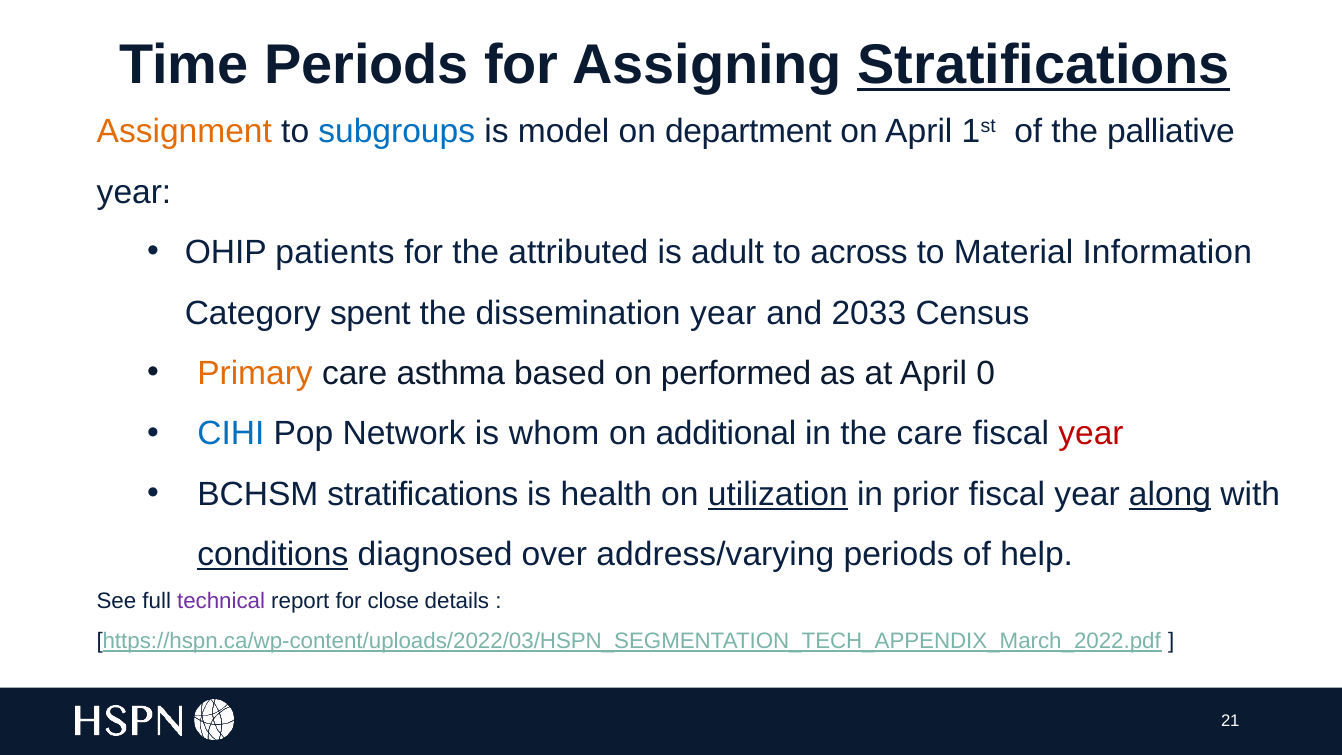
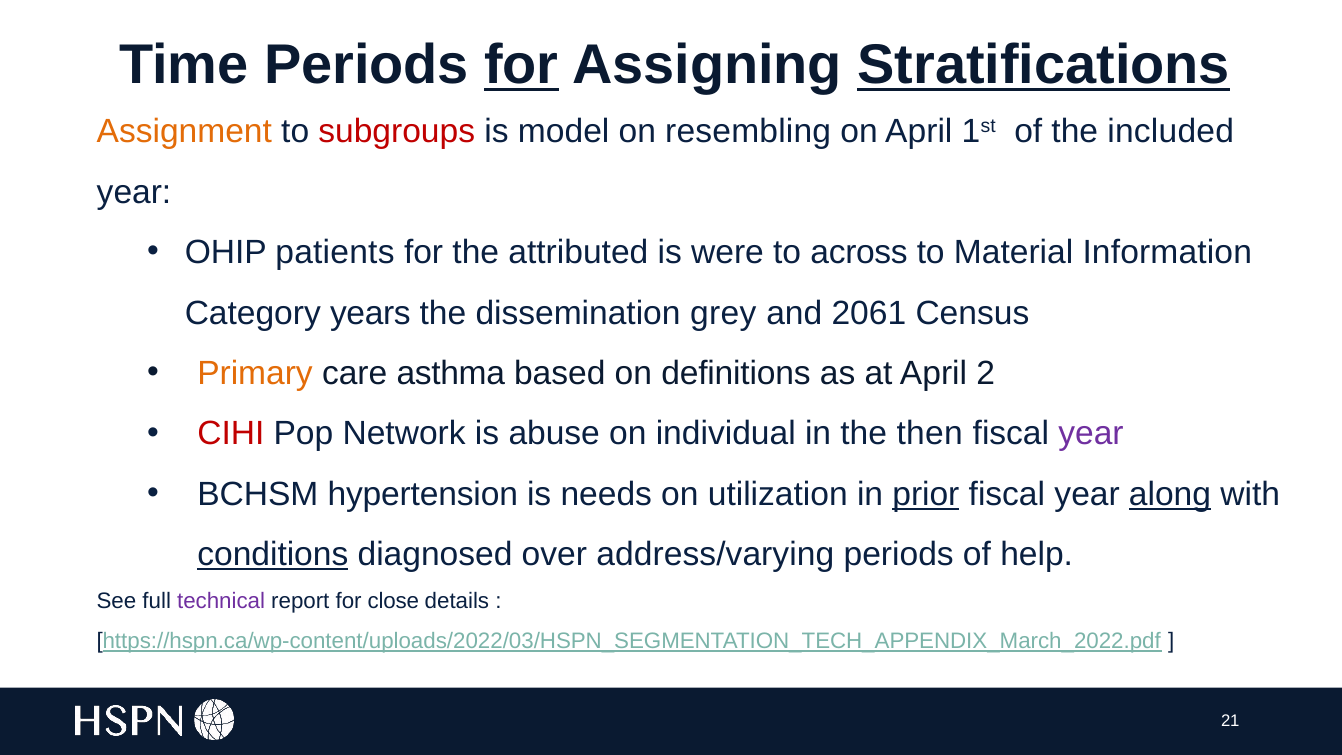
for underline: none -> present (522, 66)
subgroups colour: blue -> red (397, 132)
department: department -> resembling (748, 132)
palliative: palliative -> included (1171, 132)
adult: adult -> were (728, 253)
spent: spent -> years (370, 313)
dissemination year: year -> grey (723, 313)
2033: 2033 -> 2061 (869, 313)
performed: performed -> definitions (736, 373)
0: 0 -> 2 (986, 373)
CIHI colour: blue -> red (231, 434)
whom: whom -> abuse (554, 434)
additional: additional -> individual (726, 434)
the care: care -> then (930, 434)
year colour: red -> purple (1091, 434)
BCHSM stratifications: stratifications -> hypertension (423, 494)
health: health -> needs (606, 494)
utilization underline: present -> none (778, 494)
prior underline: none -> present (926, 494)
